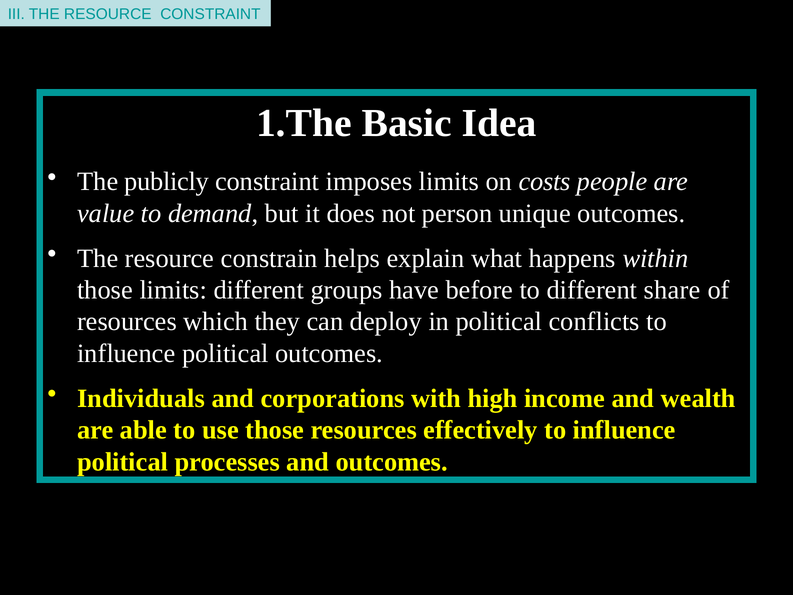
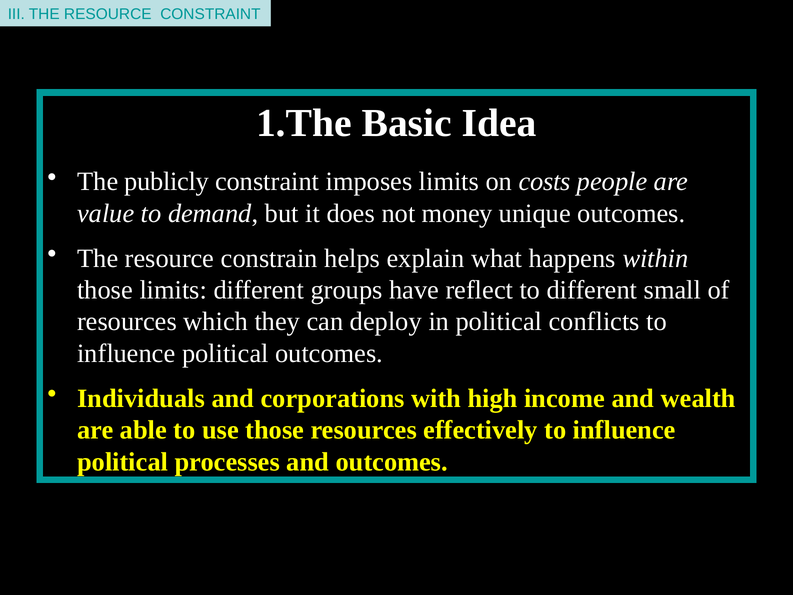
person: person -> money (457, 213)
before: before -> reflect (479, 290)
share: share -> small (672, 290)
